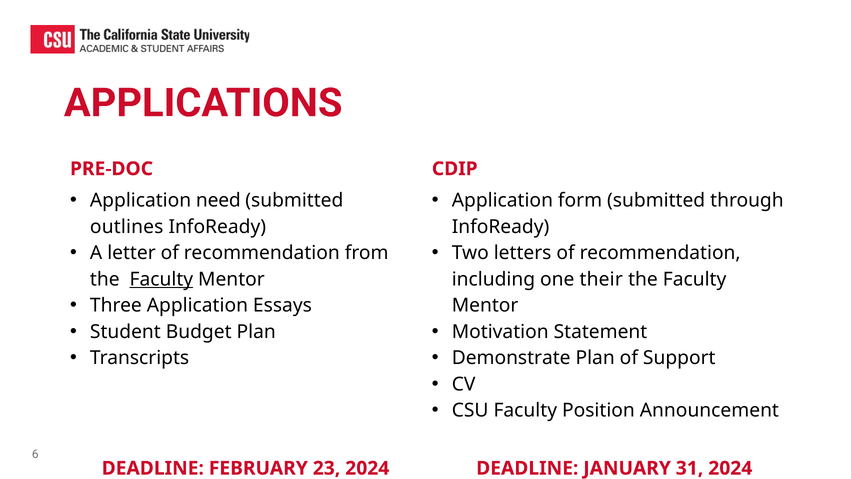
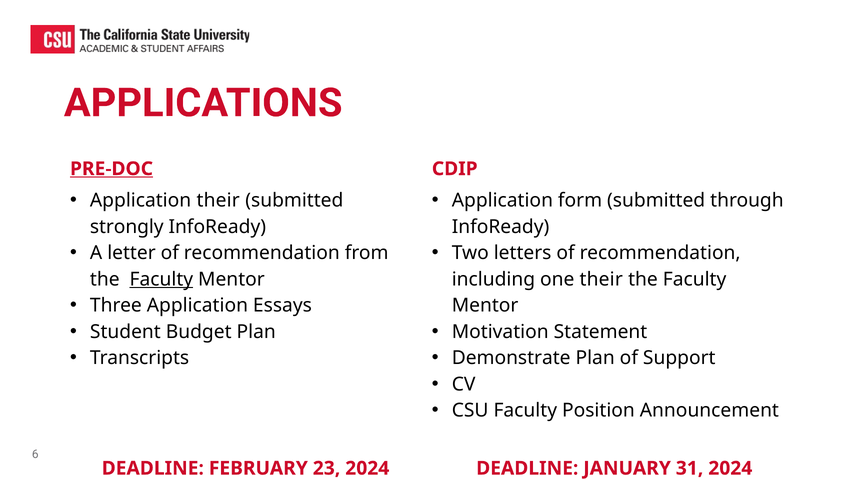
PRE-DOC underline: none -> present (112, 169)
Application need: need -> their (218, 200)
outlines: outlines -> strongly (127, 227)
